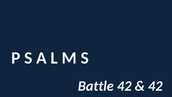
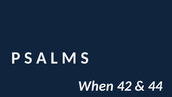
Battle: Battle -> When (96, 86)
42: 42 -> 44 (155, 86)
